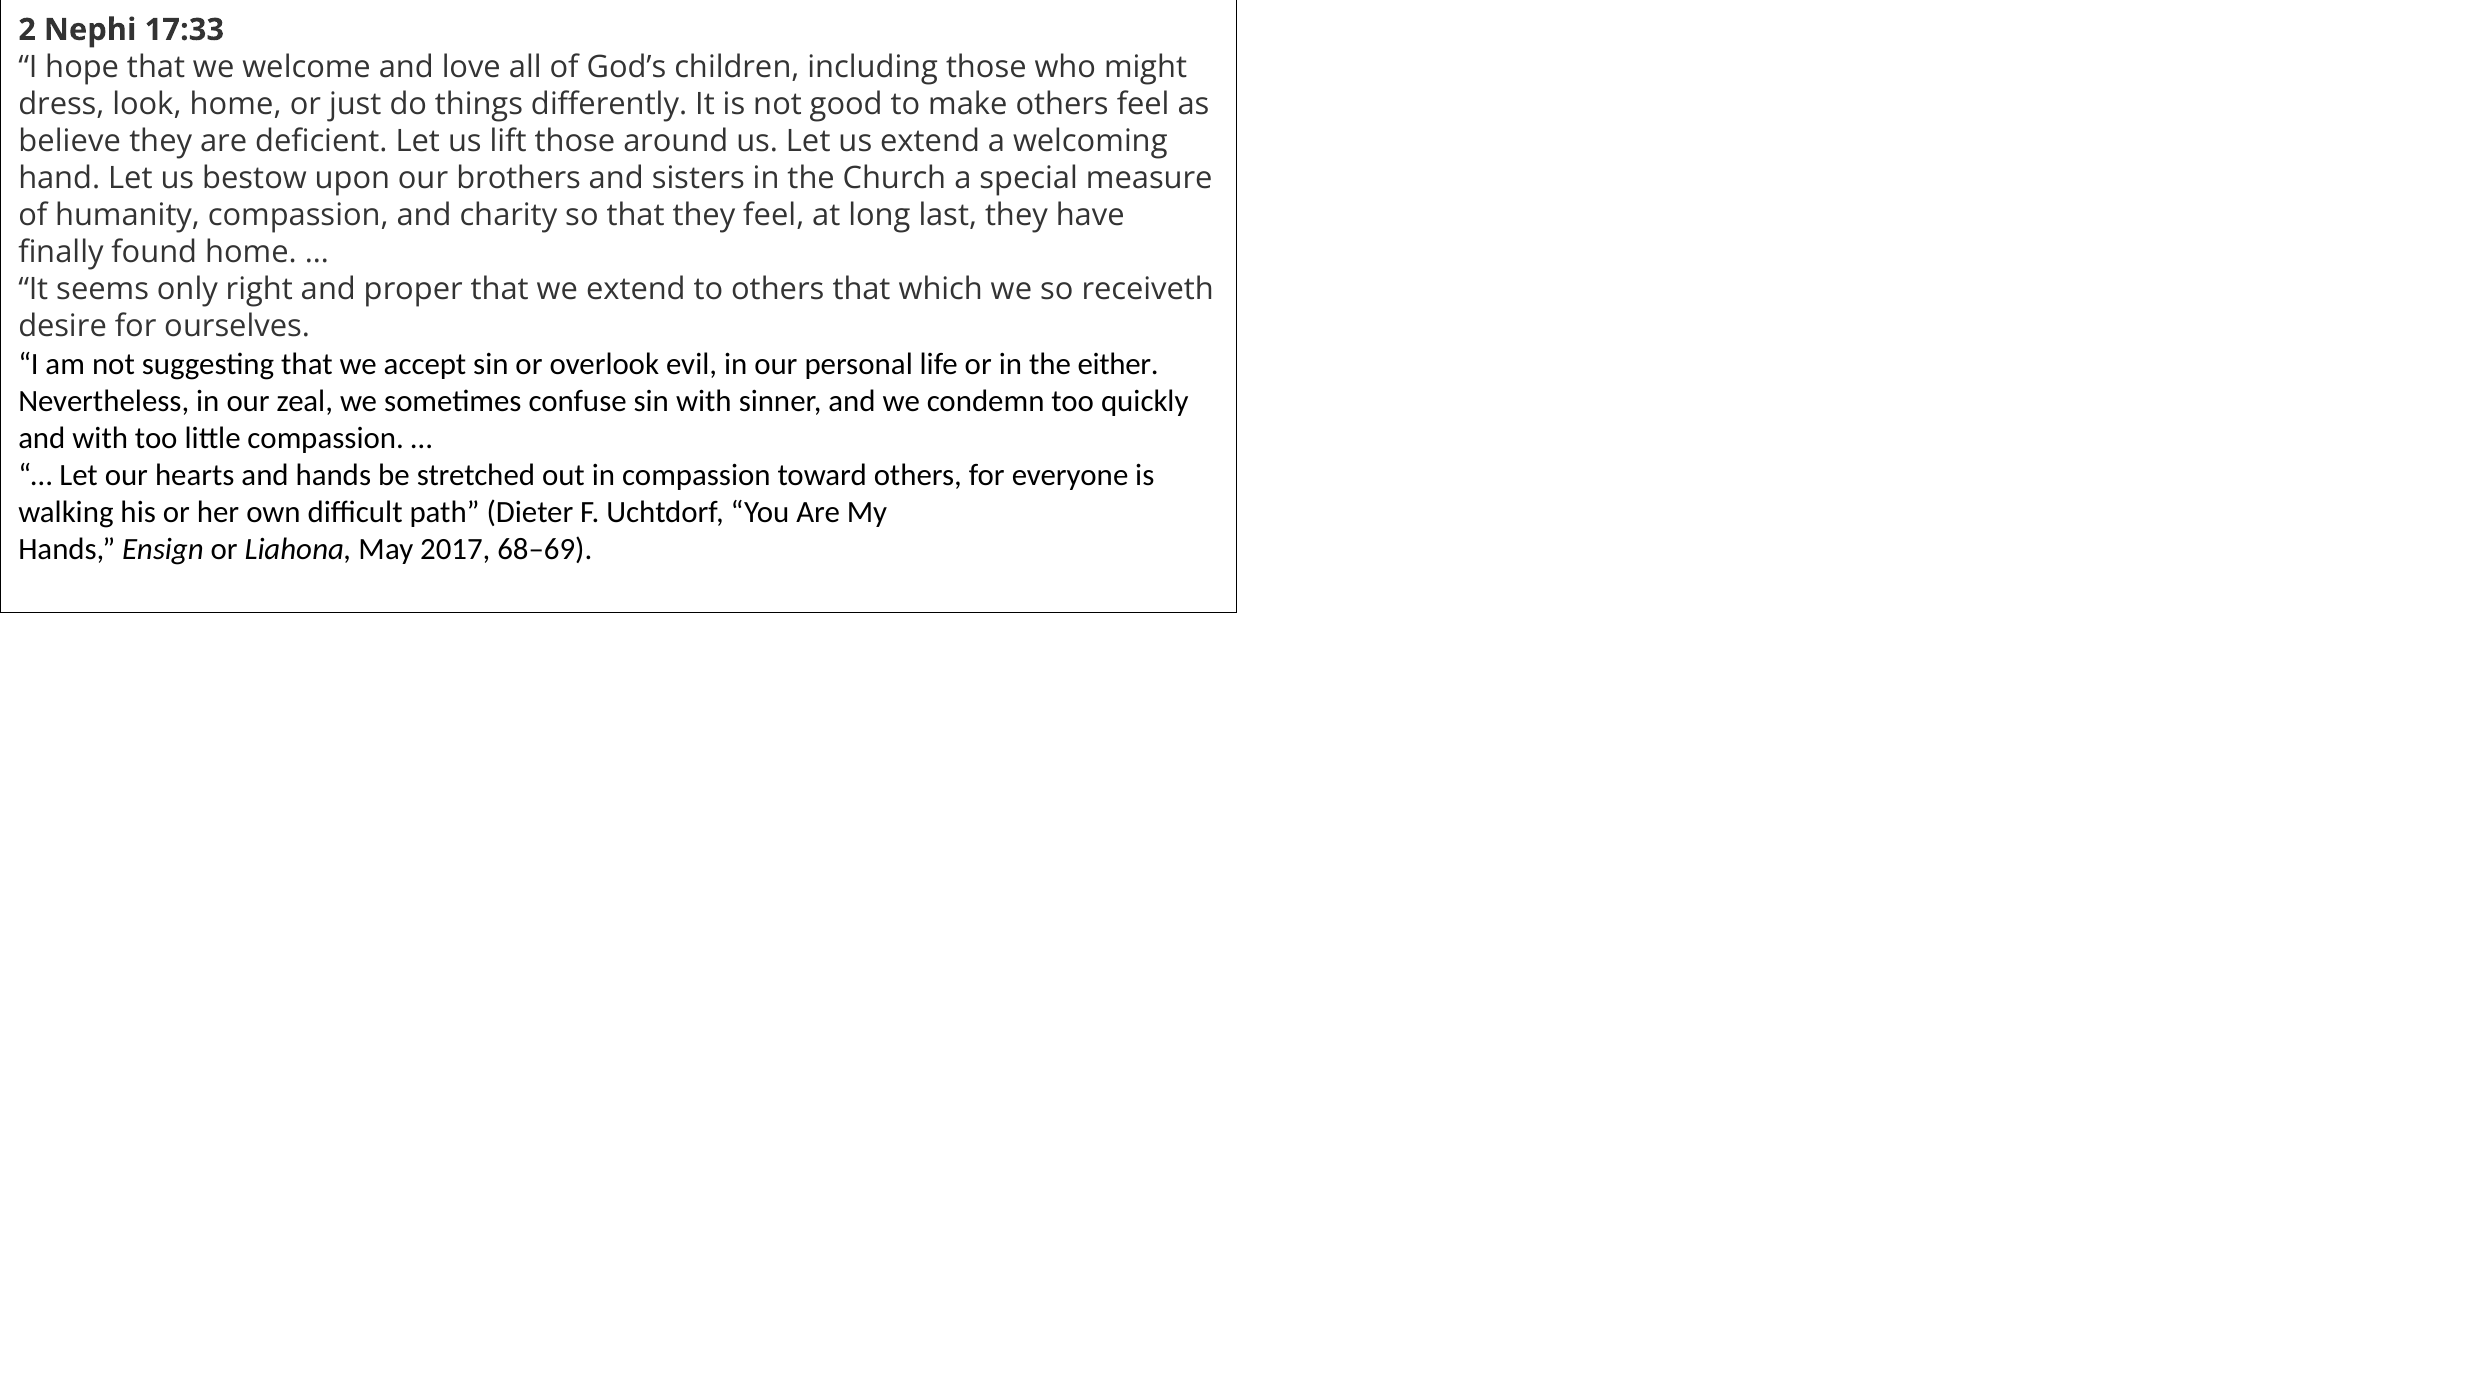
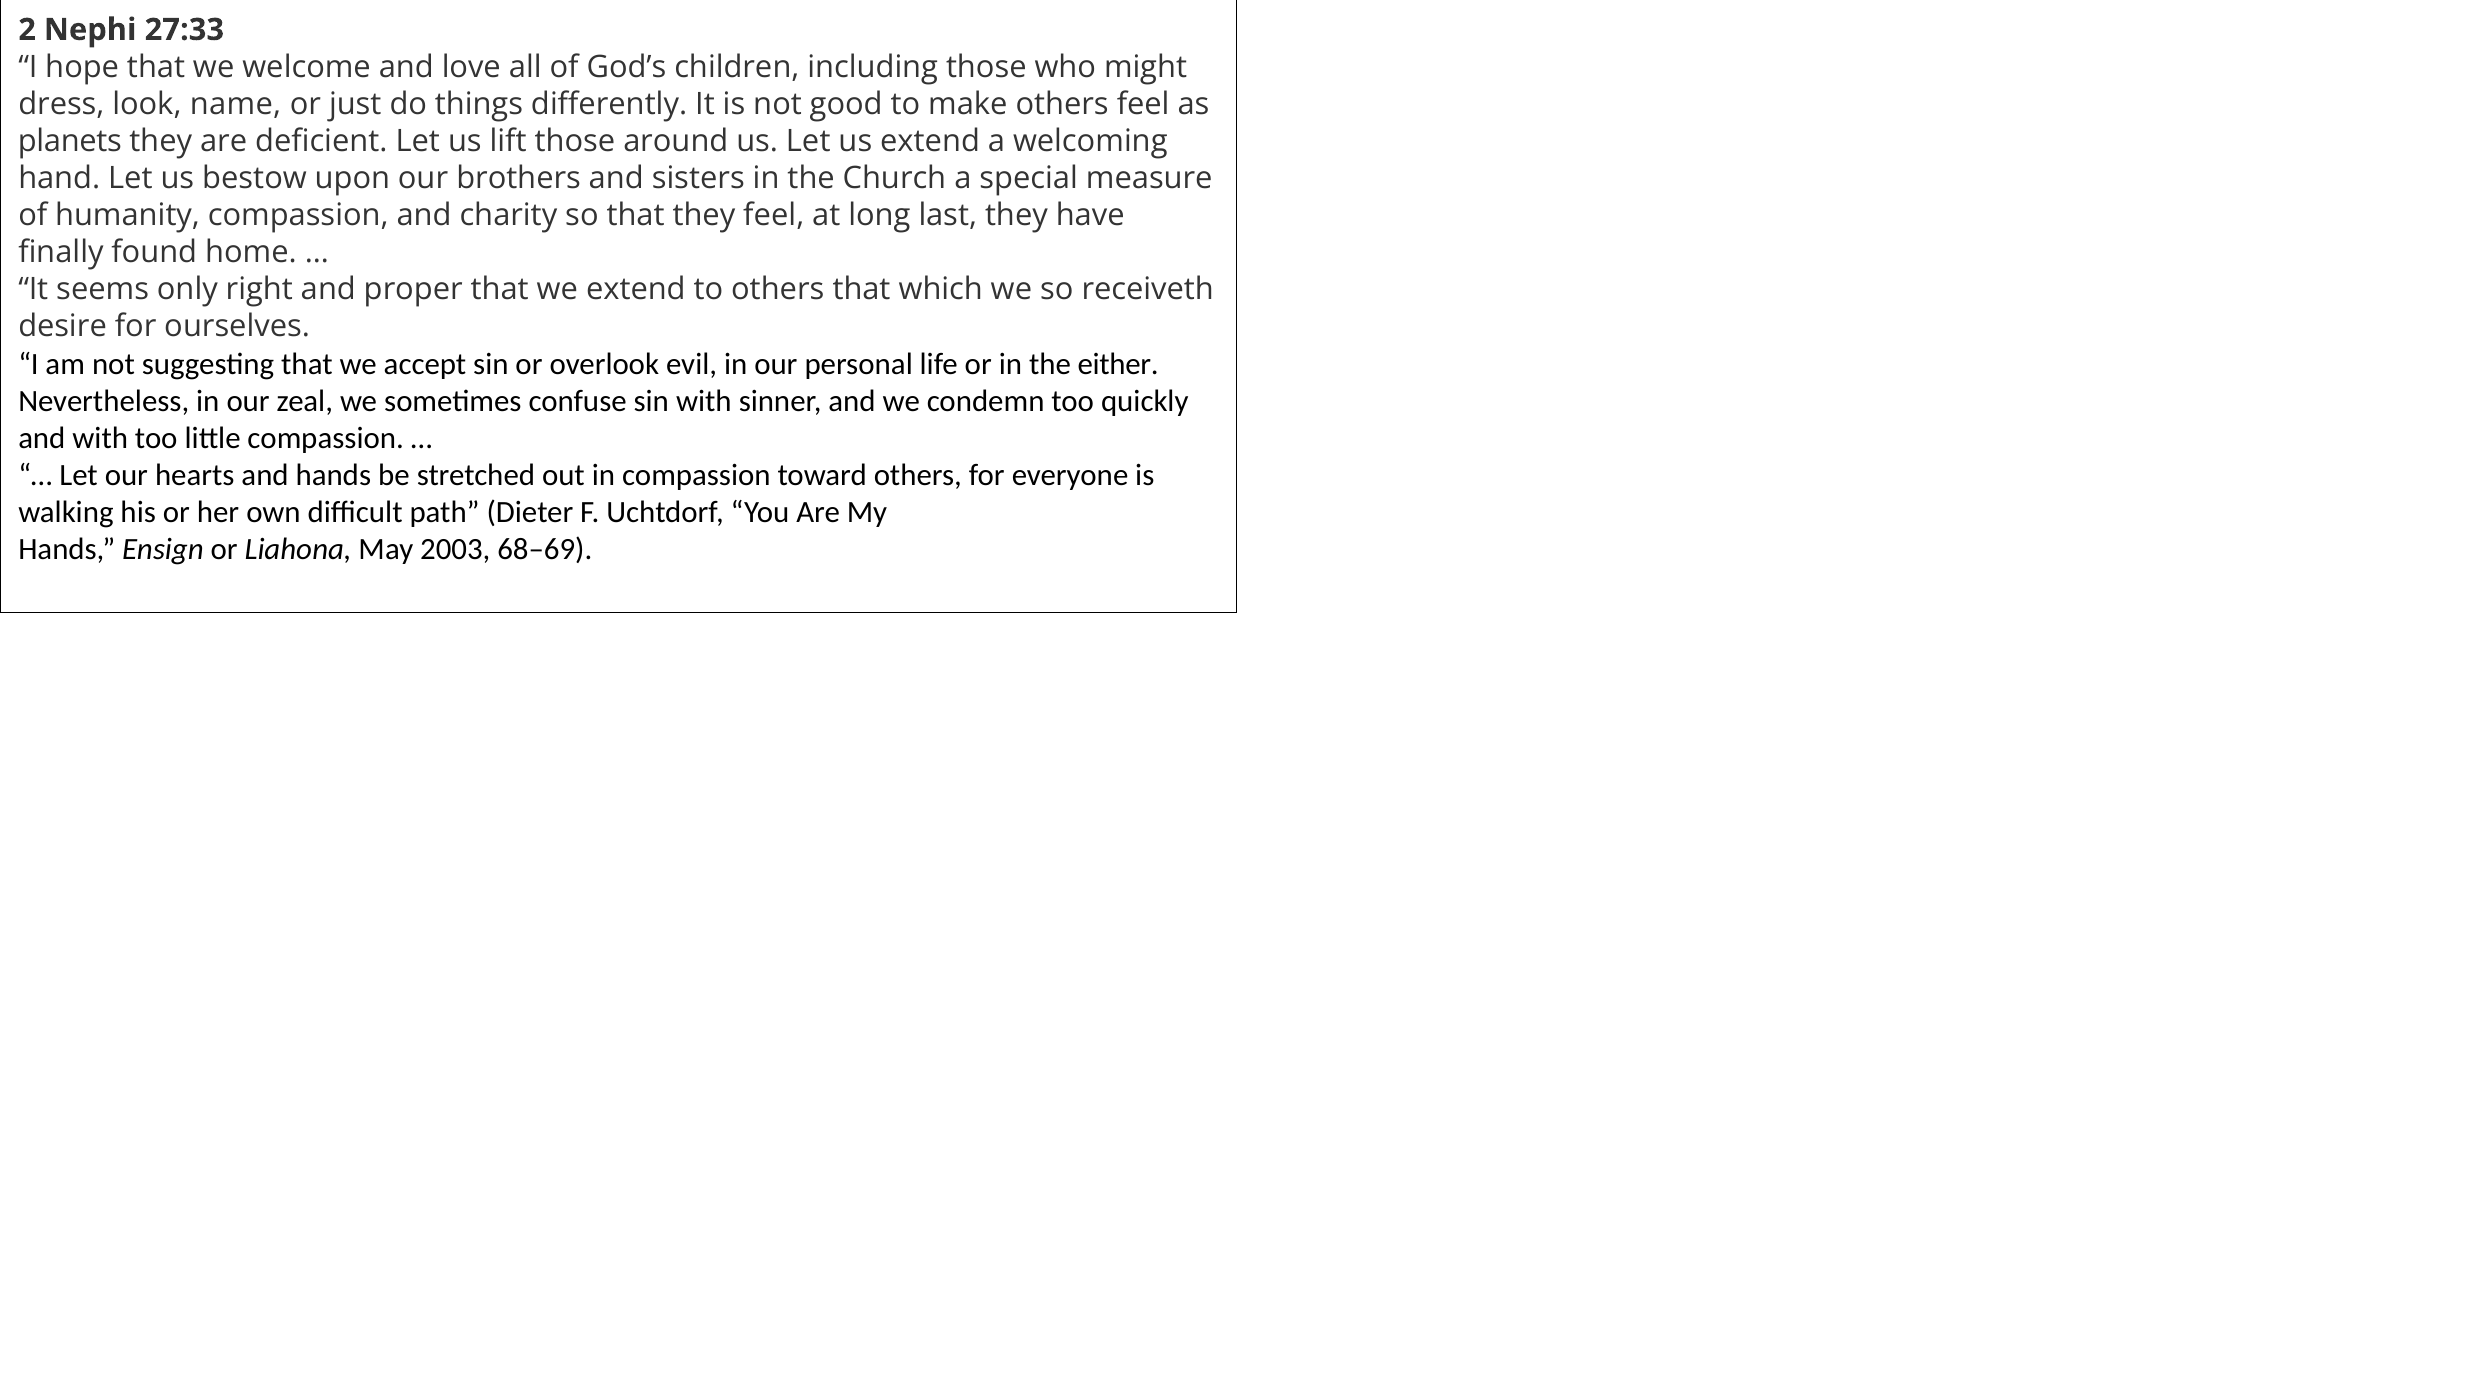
17:33: 17:33 -> 27:33 (184, 30)
look home: home -> name (236, 104)
believe: believe -> planets (70, 141)
2017: 2017 -> 2003 (455, 549)
